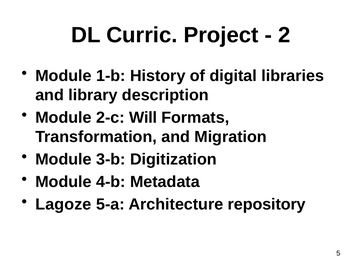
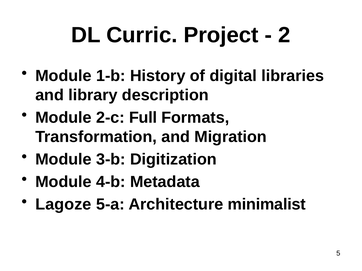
Will: Will -> Full (143, 118)
repository: repository -> minimalist (267, 205)
